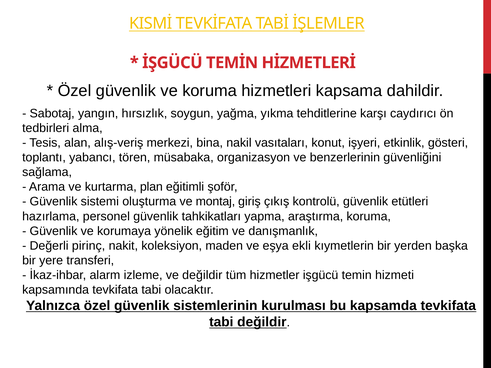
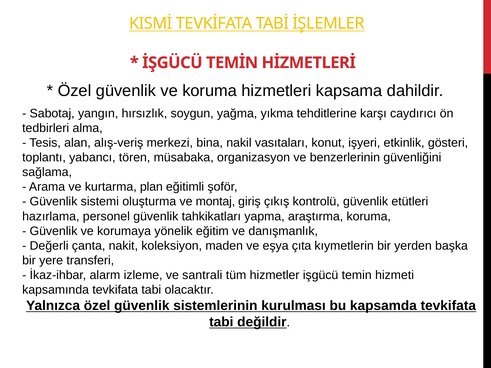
pirinç: pirinç -> çanta (89, 246)
ekli: ekli -> çıta (302, 246)
ve değildir: değildir -> santrali (202, 275)
